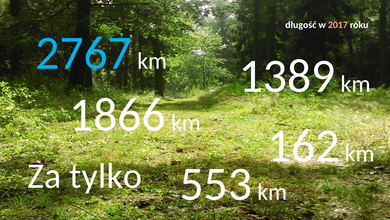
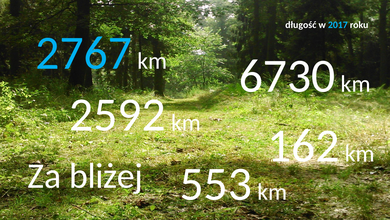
2017 colour: pink -> light blue (338, 25)
1389: 1389 -> 6730 (287, 76)
1866: 1866 -> 2592 (117, 115)
tylko: tylko -> bliżej (106, 175)
